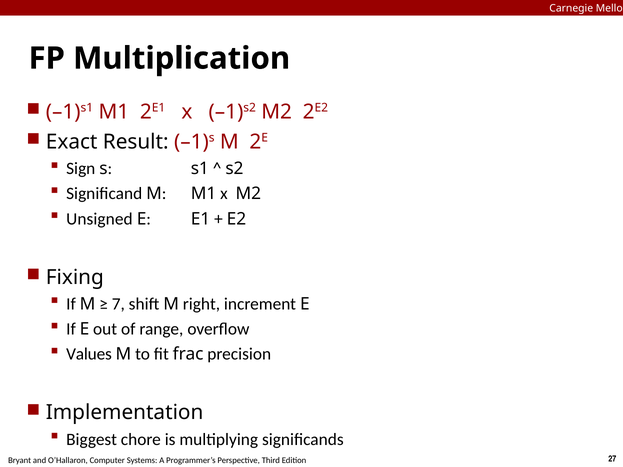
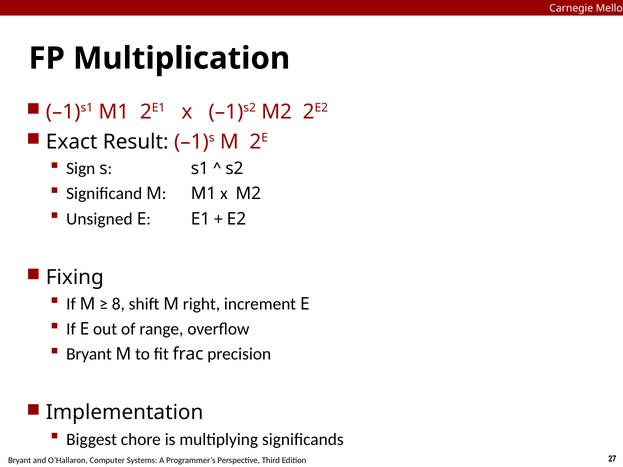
7: 7 -> 8 (118, 304)
Values: Values -> Bryant (89, 354)
